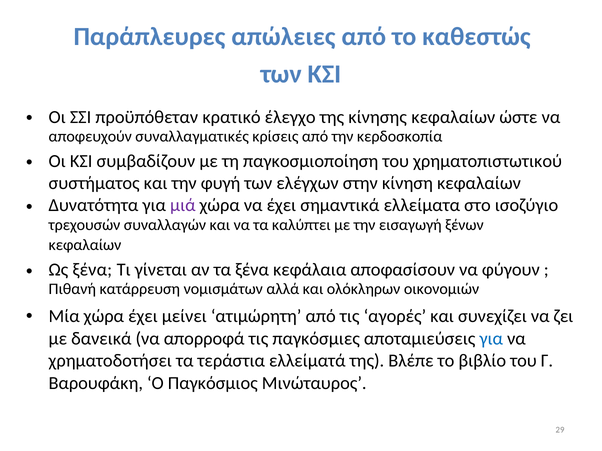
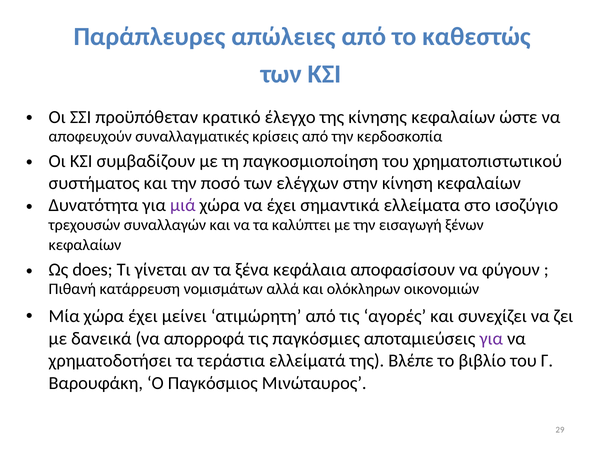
φυγή: φυγή -> ποσό (220, 183)
Ως ξένα: ξένα -> does (93, 270)
για colour: blue -> purple (491, 339)
